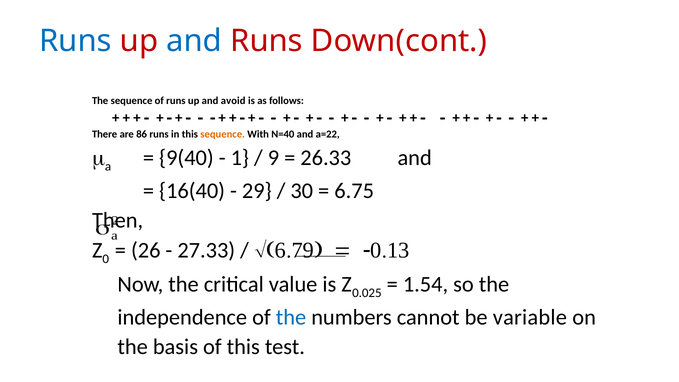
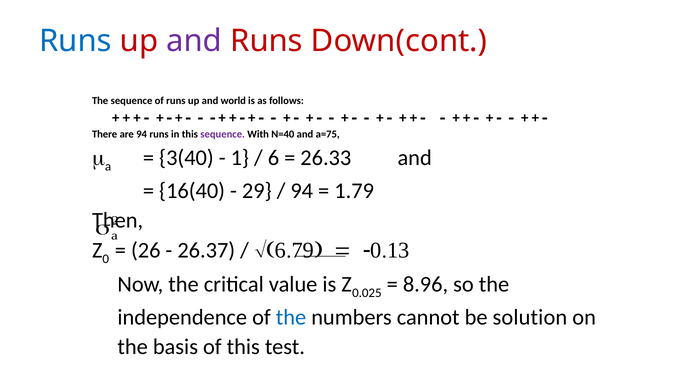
and colour: blue -> purple (194, 41)
avoid: avoid -> world (233, 101)
are 86: 86 -> 94 (142, 134)
sequence colour: orange -> purple (223, 134)
a=22: a=22 -> a=75 (328, 134)
9(40: 9(40 -> 3(40 (186, 158)
9: 9 -> 6 (273, 158)
30: 30 -> 94 (302, 191)
6.75: 6.75 -> 1.79 (354, 191)
27.33: 27.33 -> 26.37 (206, 250)
1.54: 1.54 -> 8.96 (425, 284)
variable: variable -> solution (530, 317)
